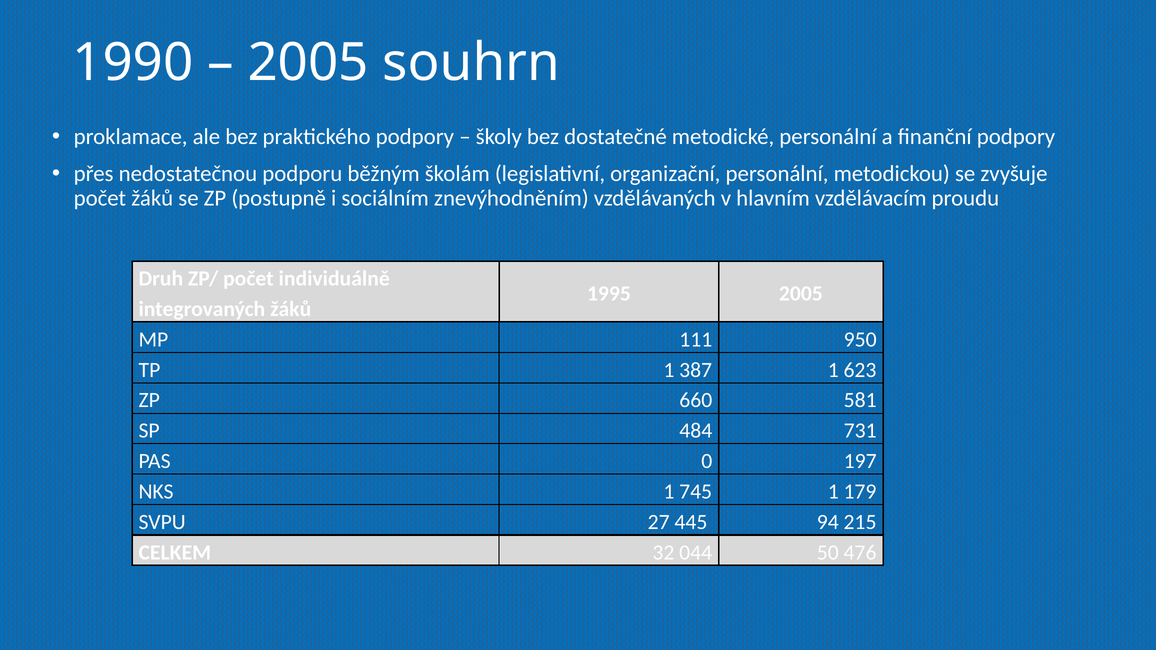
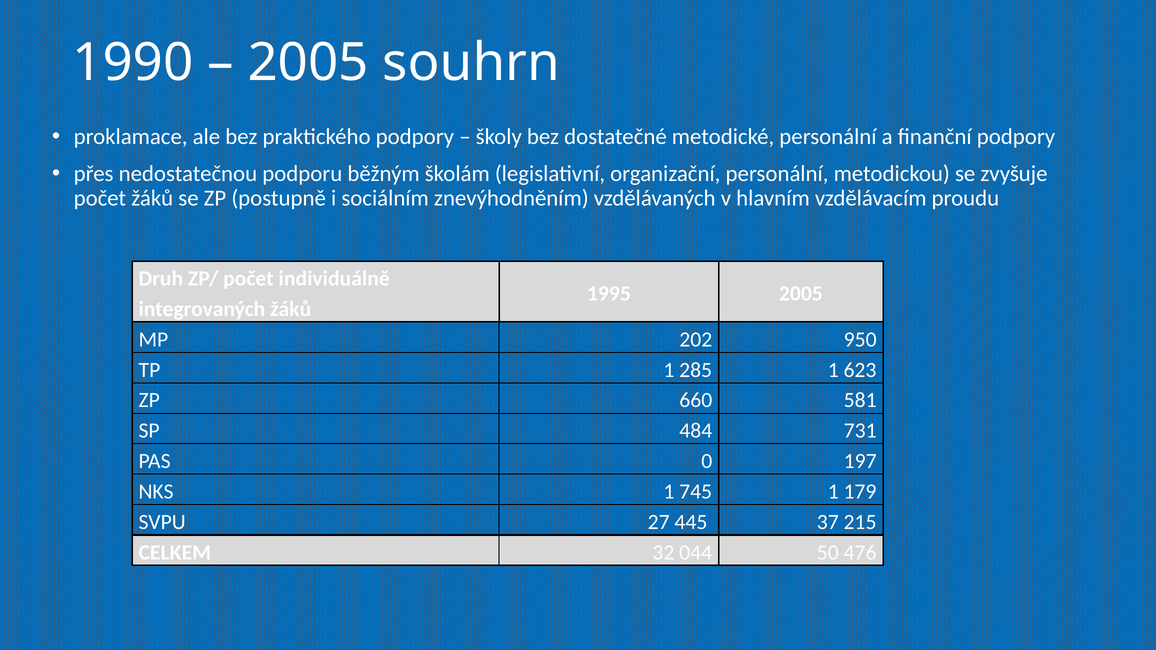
111: 111 -> 202 (696, 340)
387: 387 -> 285 (696, 370)
94: 94 -> 37 (828, 522)
